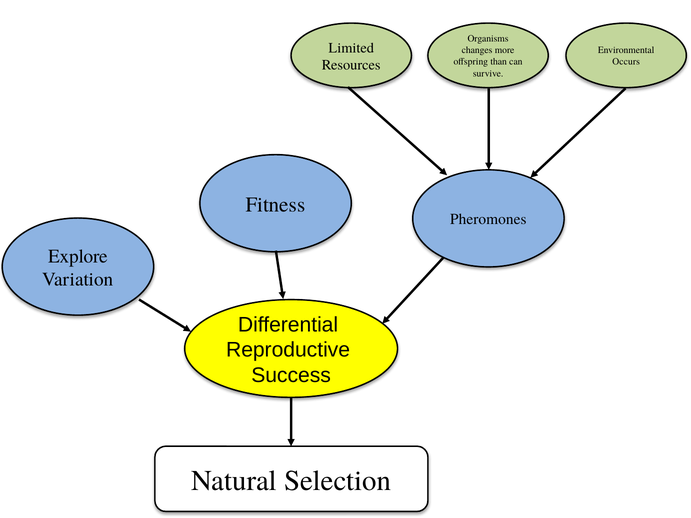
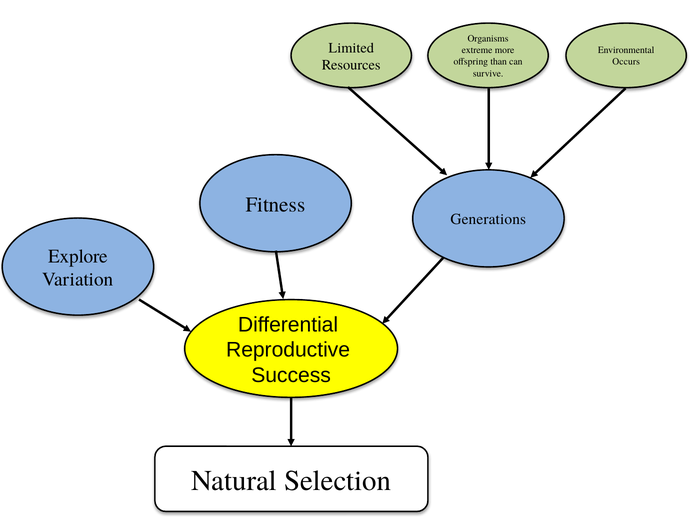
changes: changes -> extreme (477, 50)
Pheromones: Pheromones -> Generations (488, 220)
